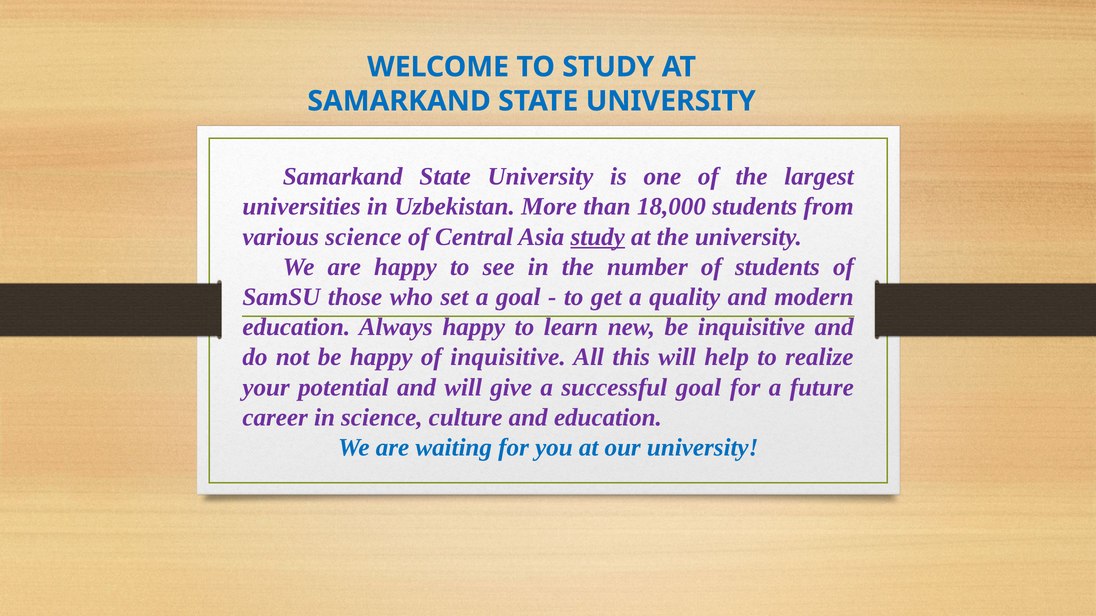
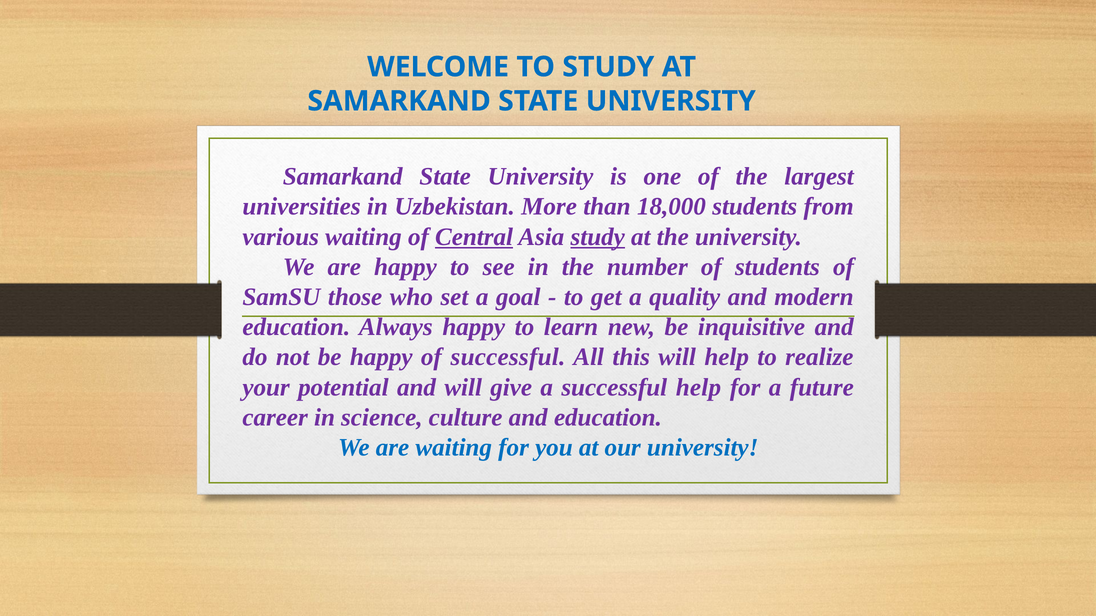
various science: science -> waiting (364, 237)
Central underline: none -> present (474, 237)
of inquisitive: inquisitive -> successful (508, 357)
successful goal: goal -> help (698, 388)
